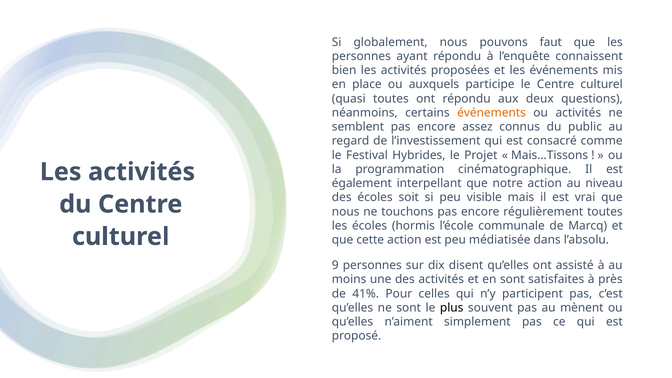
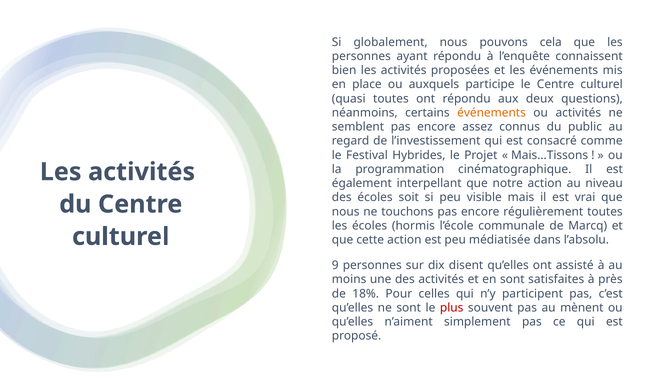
faut: faut -> cela (551, 42)
41%: 41% -> 18% (366, 294)
plus colour: black -> red (452, 308)
